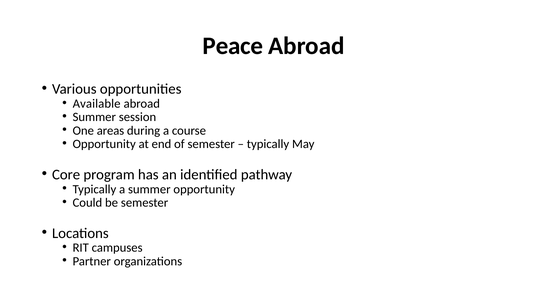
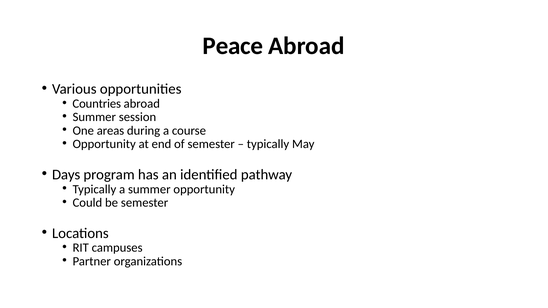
Available: Available -> Countries (97, 104)
Core: Core -> Days (66, 175)
